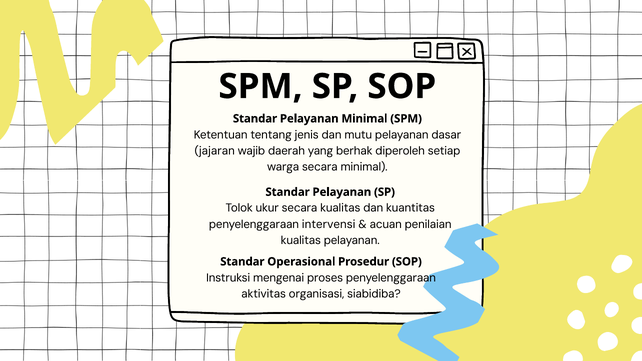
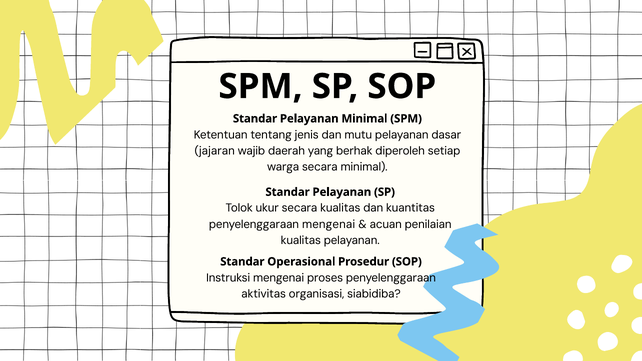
penyelenggaraan intervensi: intervensi -> mengenai (329, 224)
